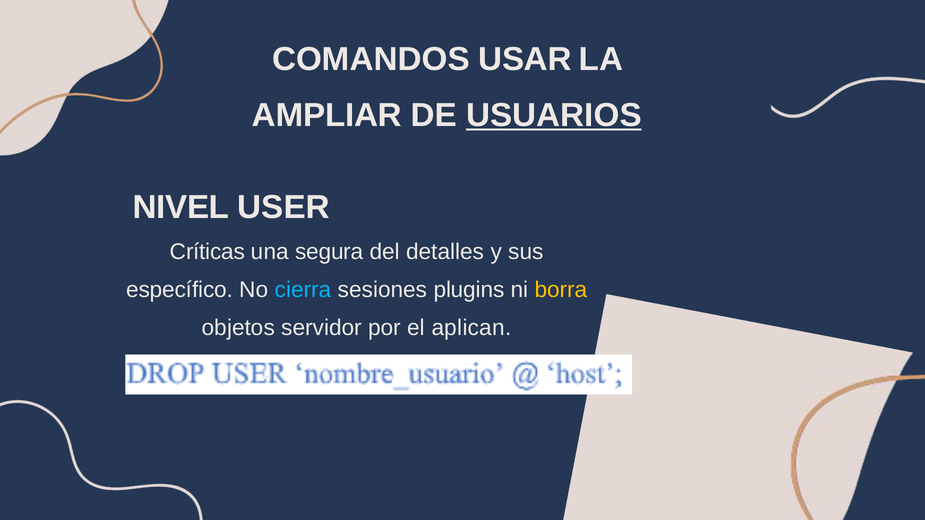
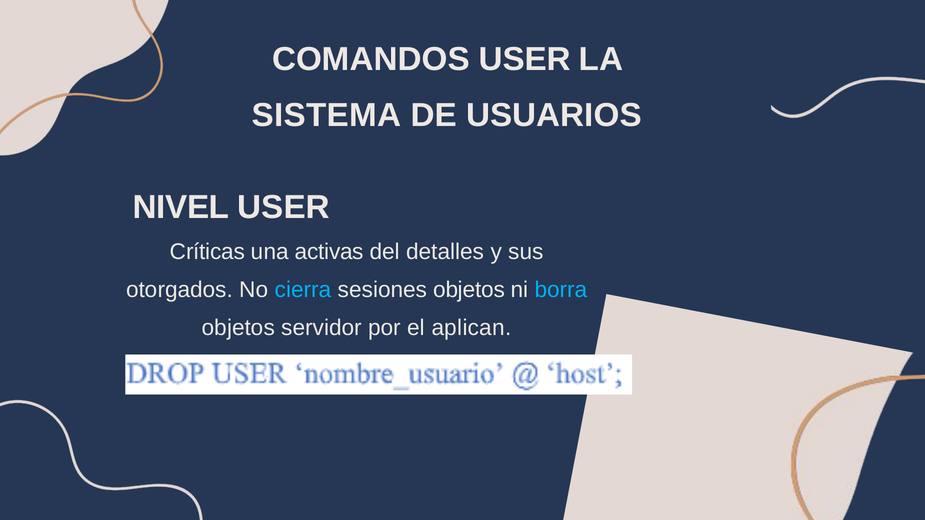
COMANDOS USAR: USAR -> USER (525, 59)
AMPLIAR: AMPLIAR -> SISTEMA (327, 115)
USUARIOS underline: present -> none (554, 115)
segura: segura -> activas (329, 252)
específico: específico -> otorgados (180, 290)
sesiones plugins: plugins -> objetos (469, 290)
borra colour: yellow -> light blue (561, 290)
